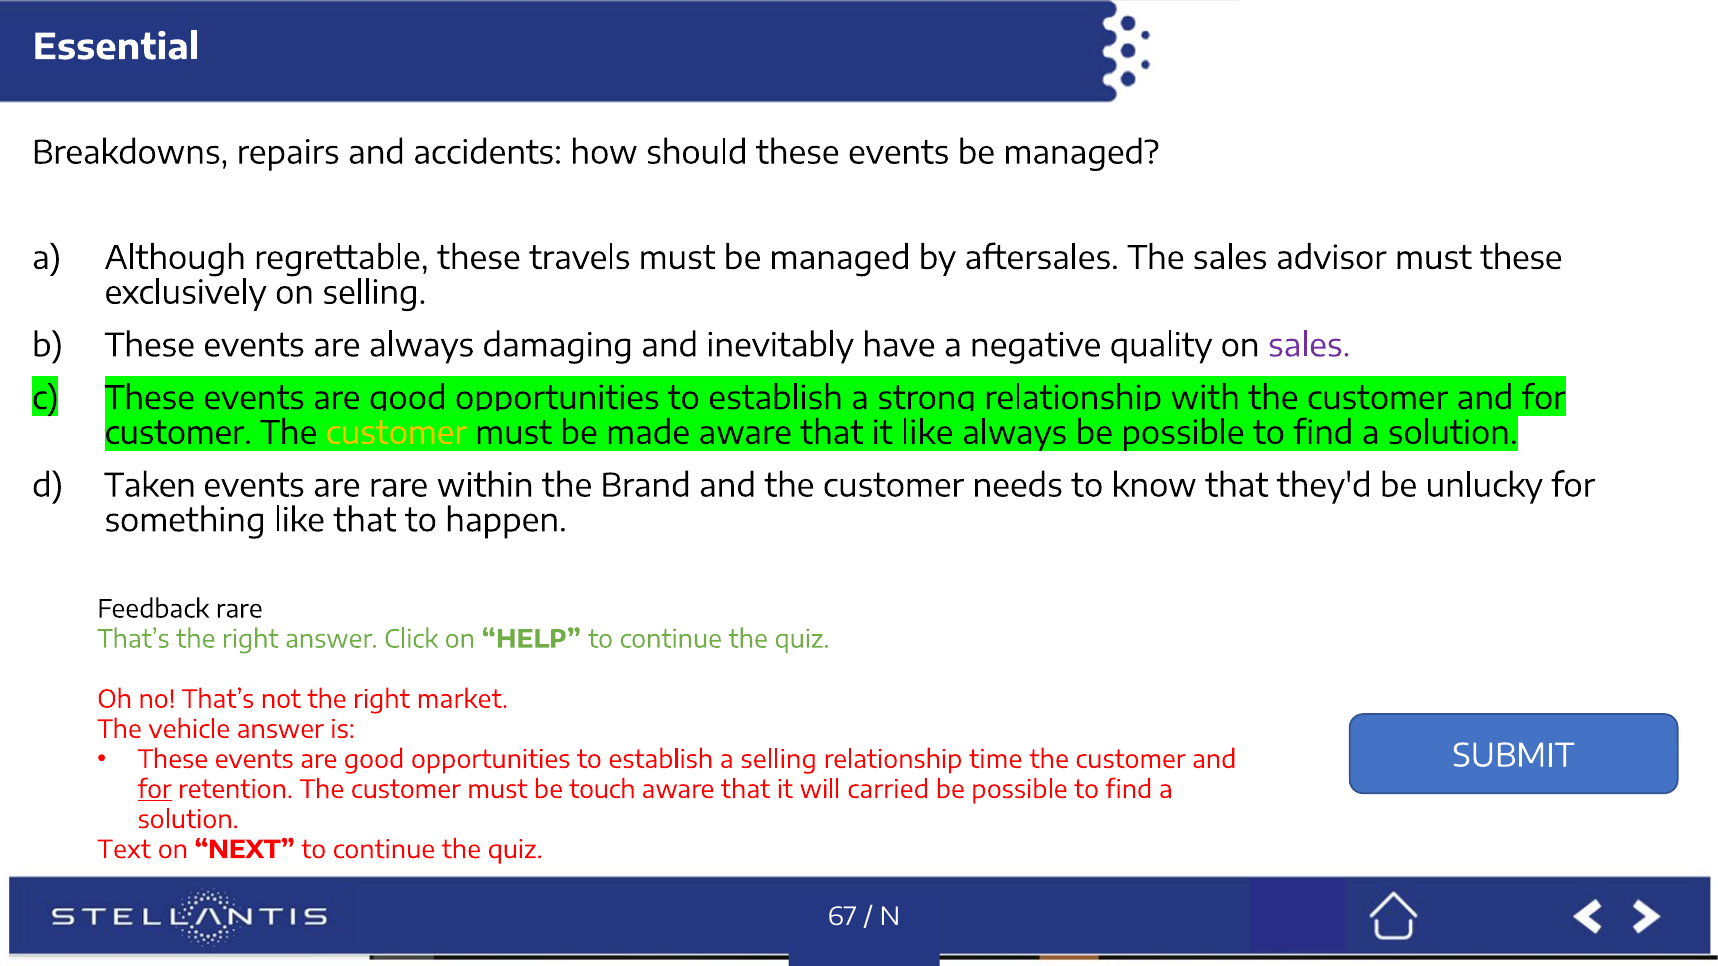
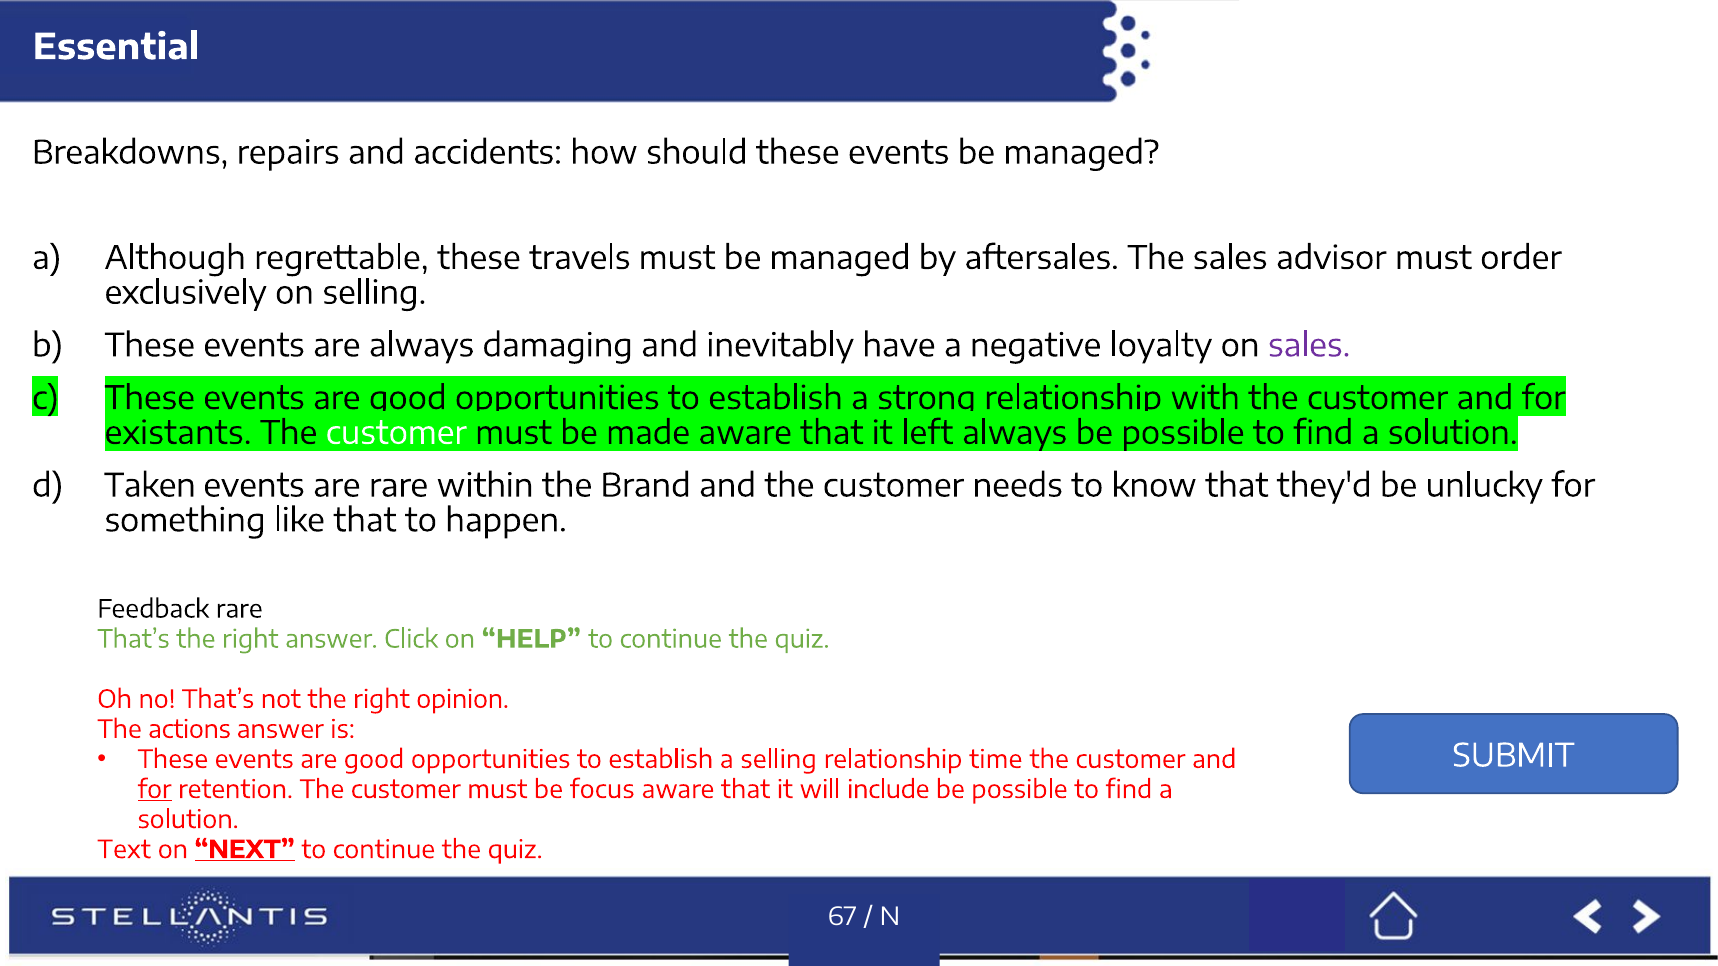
must these: these -> order (1521, 258)
quality: quality -> loyalty (1161, 346)
customer: customer -> existants (178, 433)
customer colour: yellow -> white (396, 433)
it like: like -> left (927, 433)
market: market -> opinion (463, 700)
vehicle: vehicle -> actions (189, 730)
touch: touch -> focus (602, 790)
carried: carried -> include (888, 790)
NEXT underline: none -> present (245, 850)
